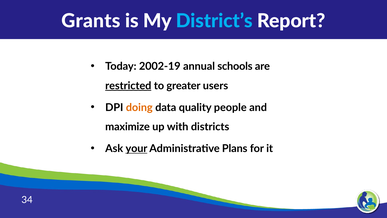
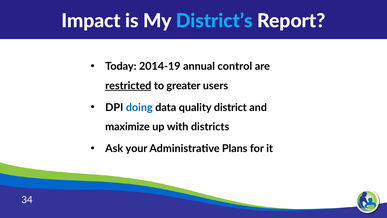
Grants: Grants -> Impact (91, 21)
2002-19: 2002-19 -> 2014-19 (160, 66)
schools: schools -> control (235, 66)
doing colour: orange -> blue (139, 107)
people: people -> district (230, 107)
your underline: present -> none (136, 148)
